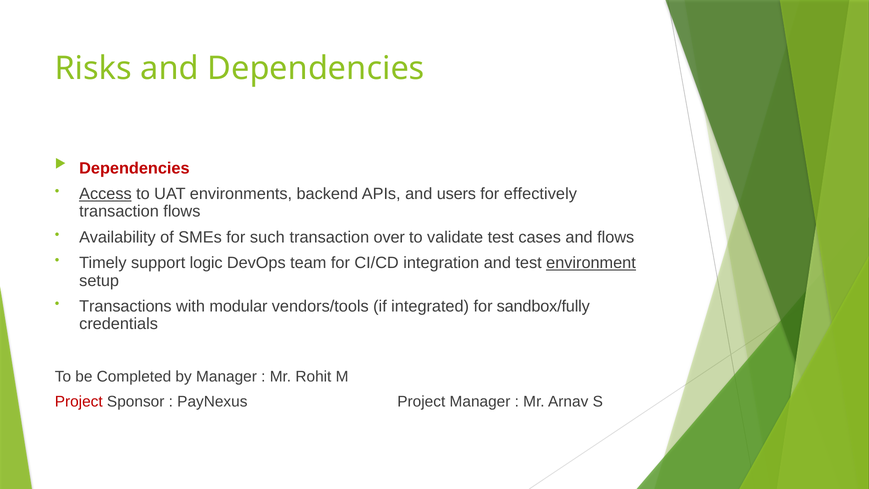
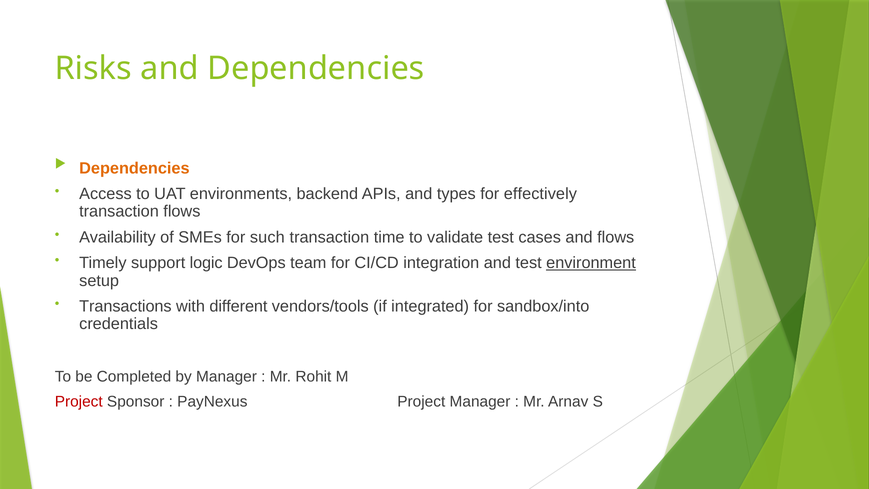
Dependencies colour: red -> orange (134, 168)
Access underline: present -> none (105, 194)
users: users -> types (456, 194)
over: over -> time (389, 237)
modular: modular -> different (238, 306)
sandbox/fully: sandbox/fully -> sandbox/into (543, 306)
